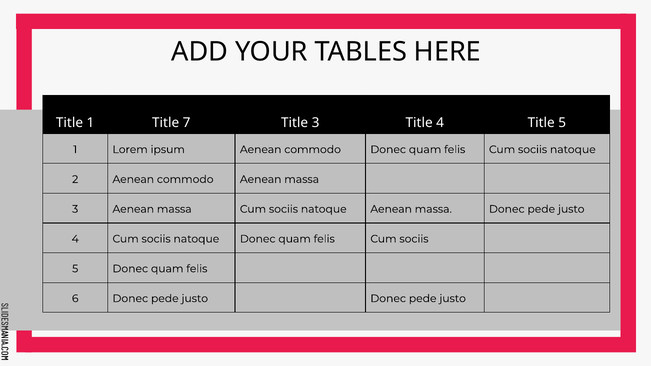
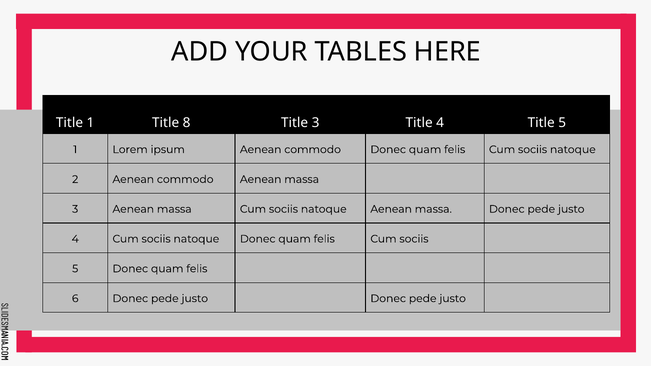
7: 7 -> 8 (187, 123)
